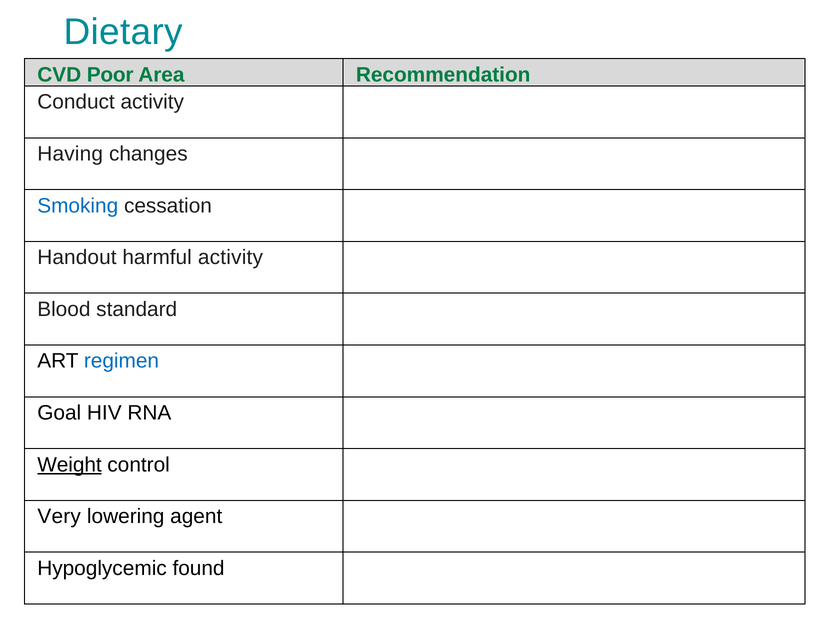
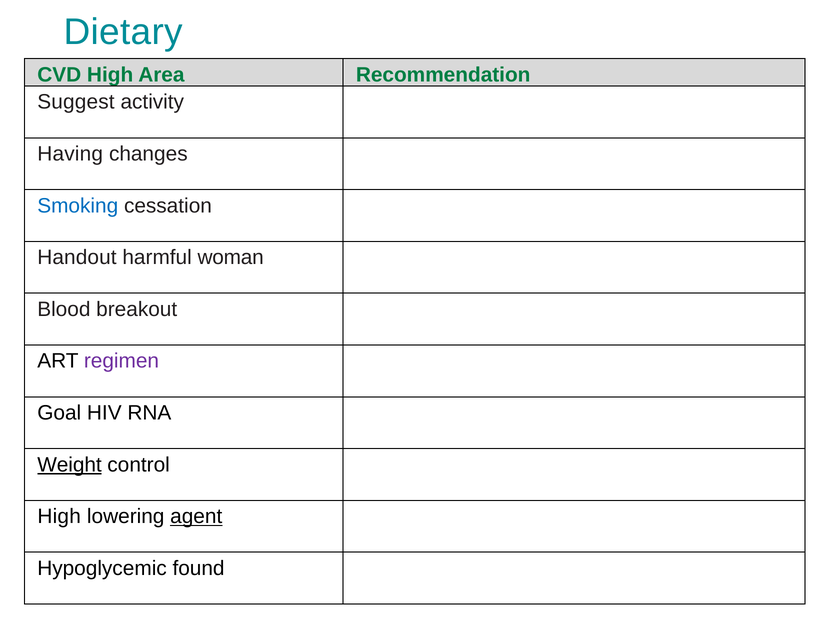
CVD Poor: Poor -> High (110, 75)
Conduct: Conduct -> Suggest (76, 102)
harmful activity: activity -> woman (231, 257)
standard: standard -> breakout (137, 309)
regimen colour: blue -> purple (121, 361)
Very: Very -> High (59, 516)
agent underline: none -> present (196, 516)
